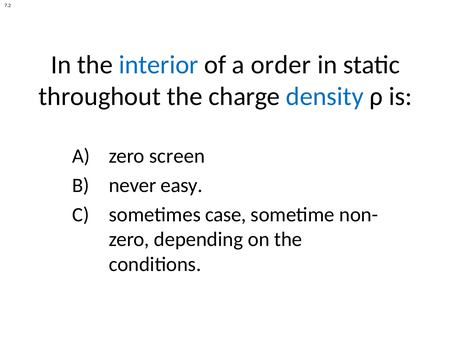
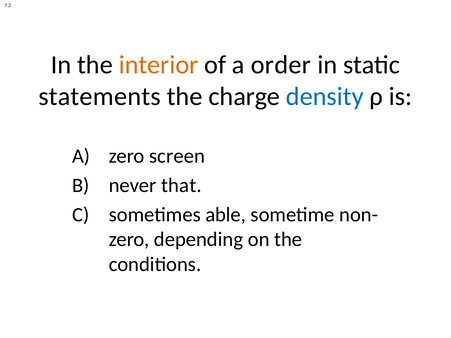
interior colour: blue -> orange (159, 65)
throughout: throughout -> statements (100, 97)
easy: easy -> that (181, 186)
case: case -> able (226, 215)
